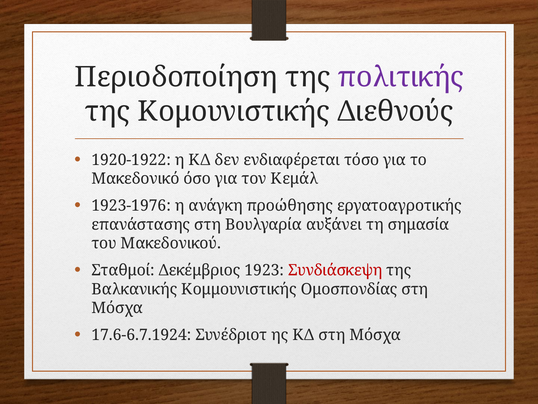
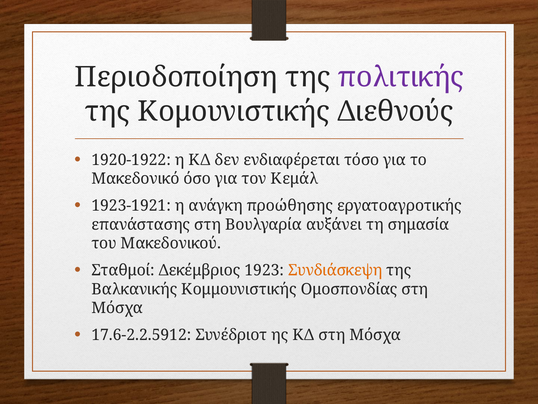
1923-1976: 1923-1976 -> 1923-1921 (131, 205)
Συνδιάσκεψη colour: red -> orange (335, 270)
17.6-6.7.1924: 17.6-6.7.1924 -> 17.6-2.2.5912 (141, 335)
